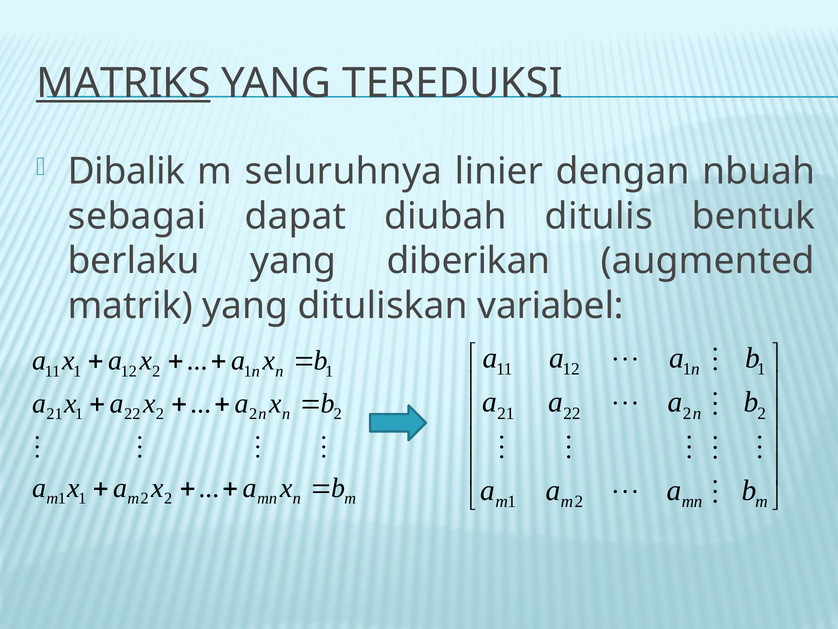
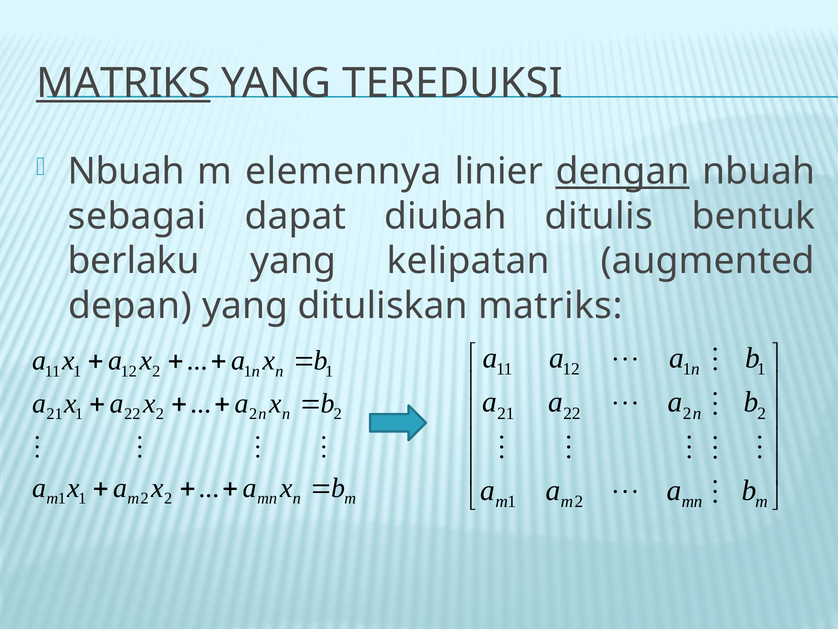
Dibalik: Dibalik -> Nbuah (126, 172)
seluruhnya: seluruhnya -> elemennya (343, 172)
dengan underline: none -> present (623, 172)
diberikan: diberikan -> kelipatan (468, 261)
matrik: matrik -> depan (130, 306)
dituliskan variabel: variabel -> matriks (550, 306)
